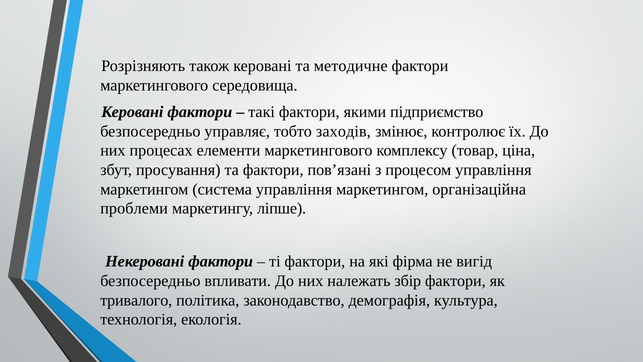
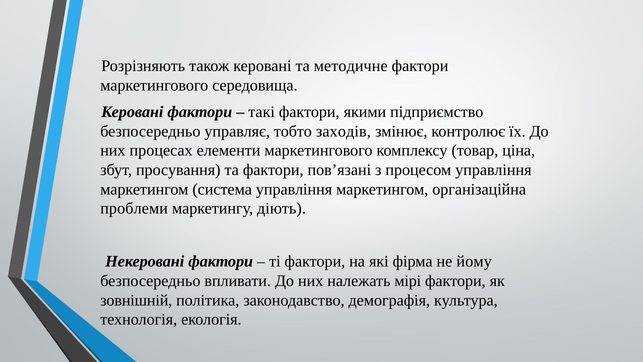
ліпше: ліпше -> діють (282, 208)
вигід: вигід -> йому (474, 261)
збір: збір -> мірі (408, 281)
тривалого: тривалого -> зовнішній (136, 300)
